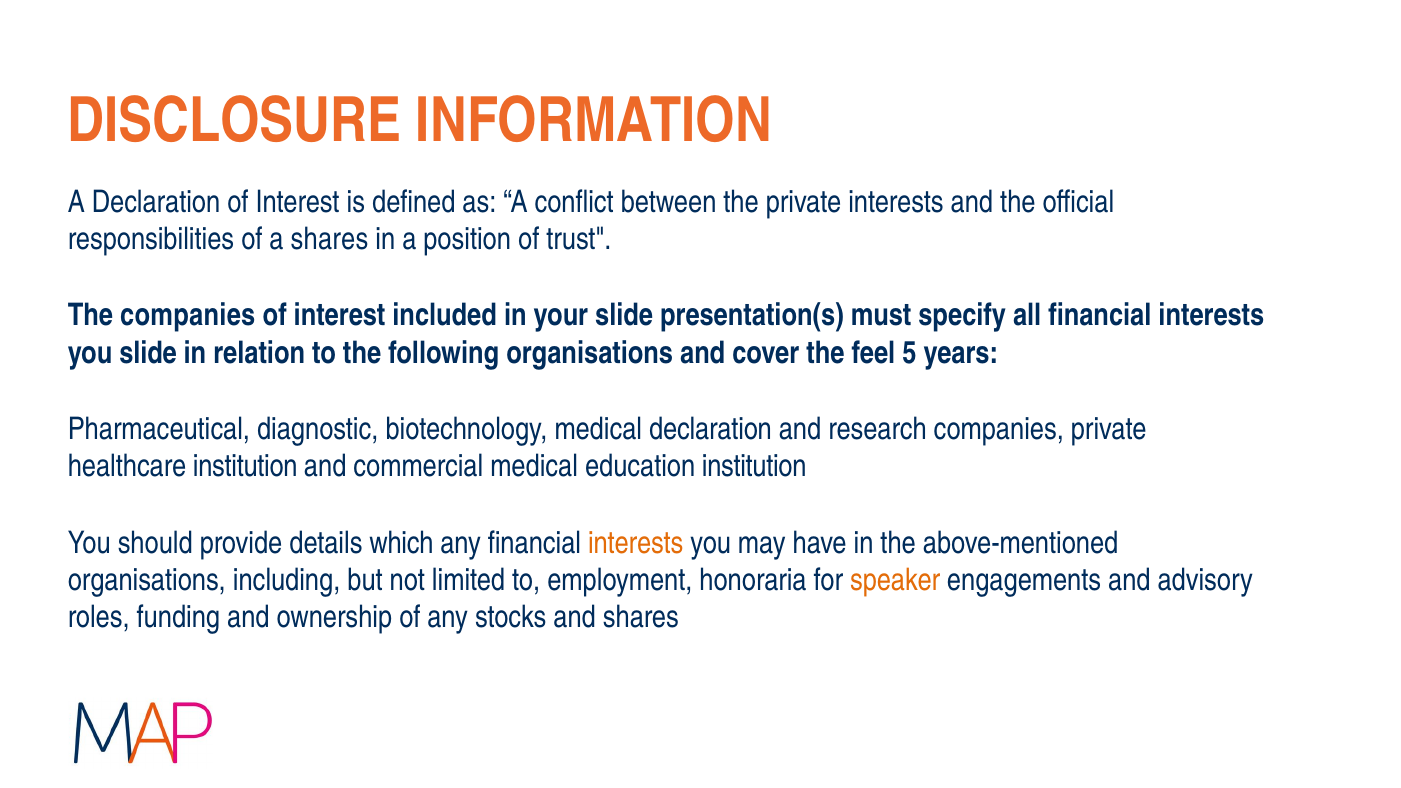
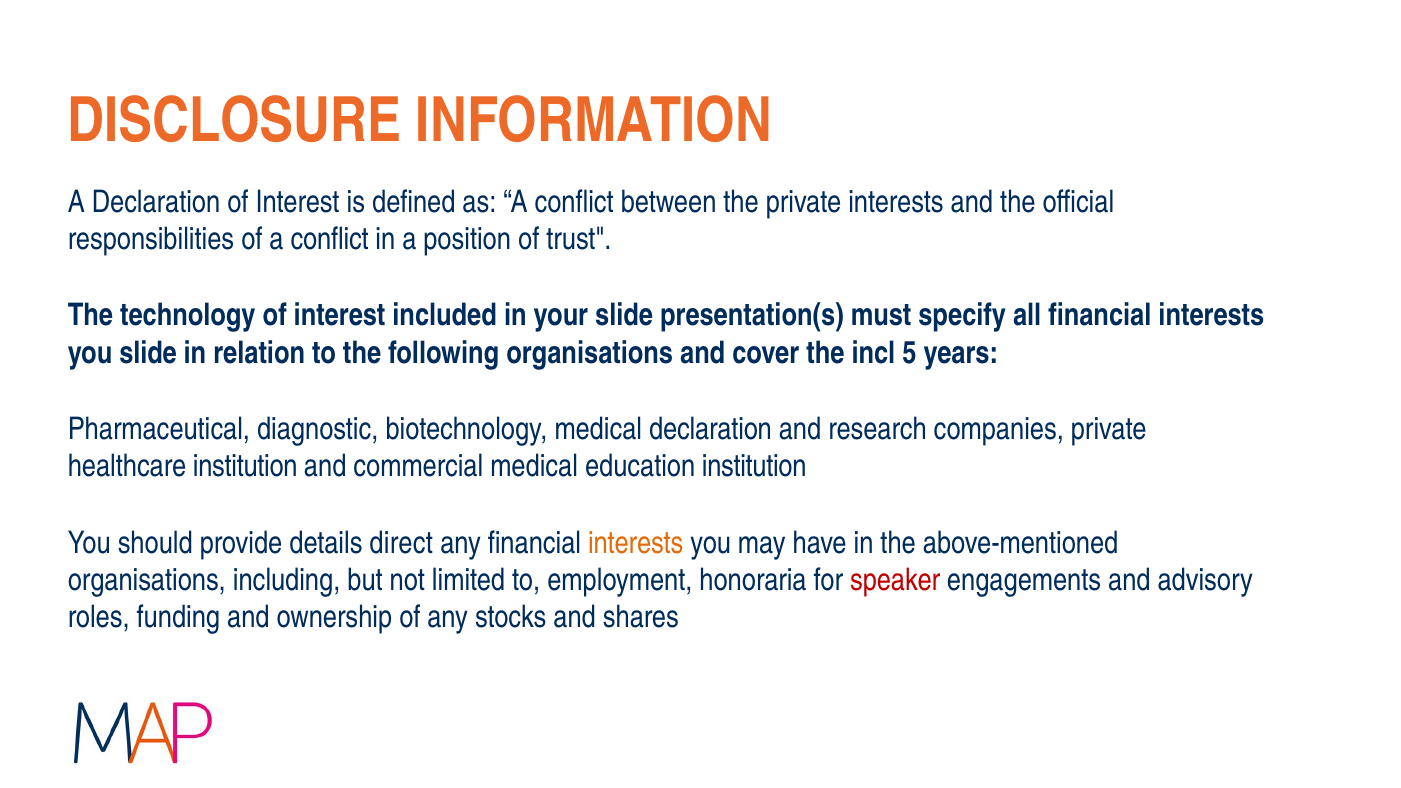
of a shares: shares -> conflict (330, 239)
The companies: companies -> technology (188, 316)
feel: feel -> incl (873, 353)
which: which -> direct (401, 543)
speaker colour: orange -> red (895, 580)
